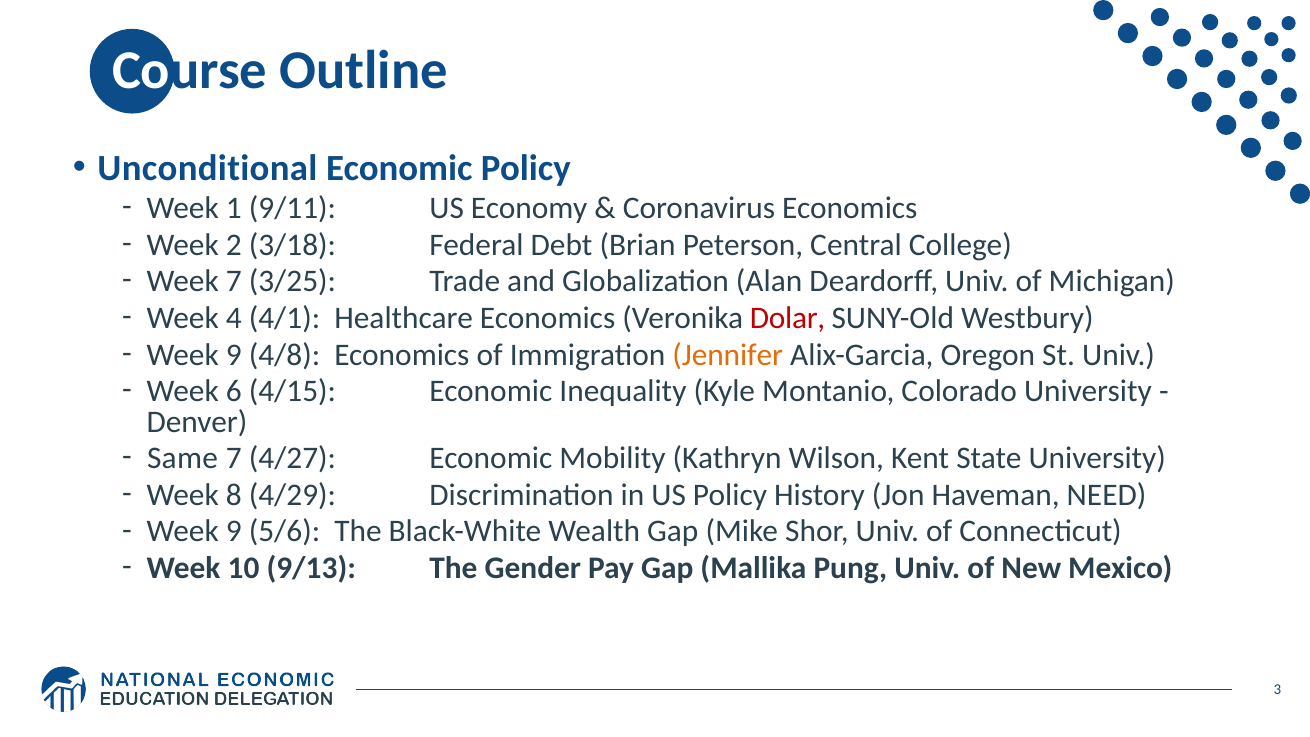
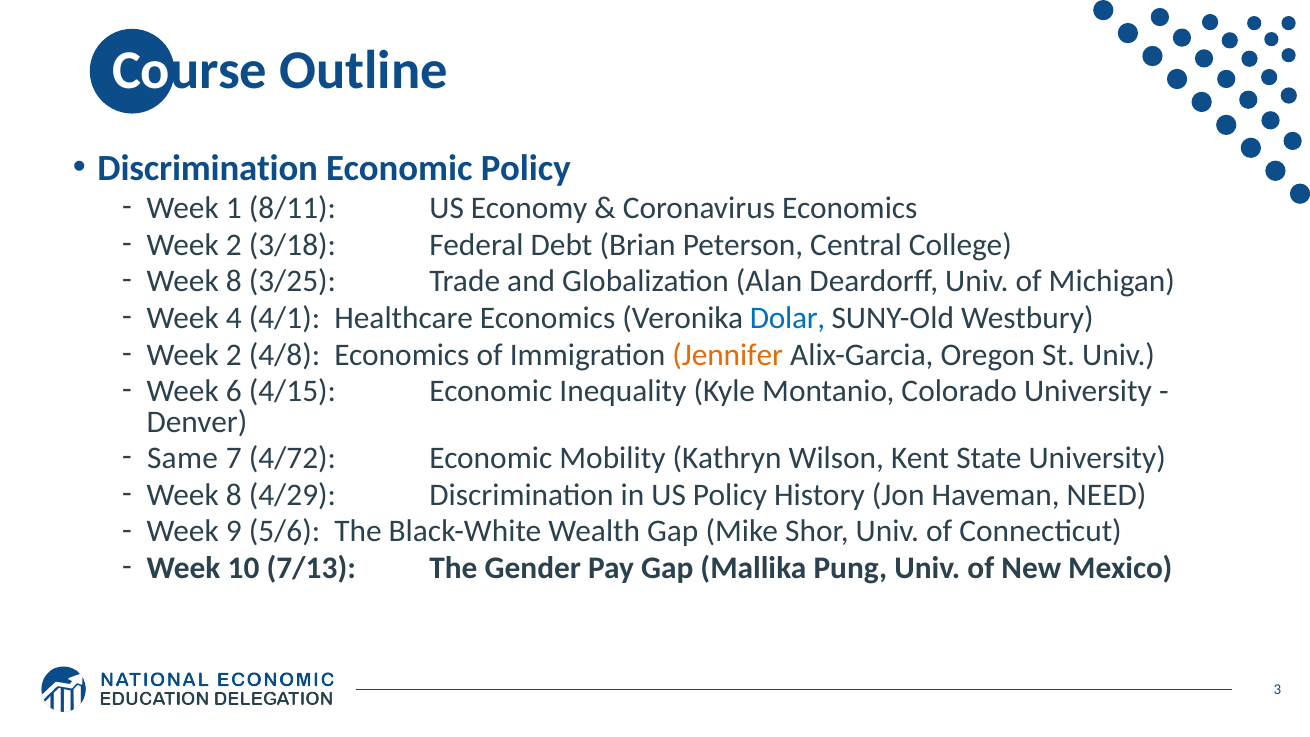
Unconditional: Unconditional -> Discrimination (208, 169)
9/11: 9/11 -> 8/11 (292, 208)
7: 7 -> 8 (234, 281)
Dolar colour: red -> blue (788, 318)
9: 9 -> 2 (234, 355)
4/27: 4/27 -> 4/72 (292, 458)
9/13: 9/13 -> 7/13 (311, 568)
